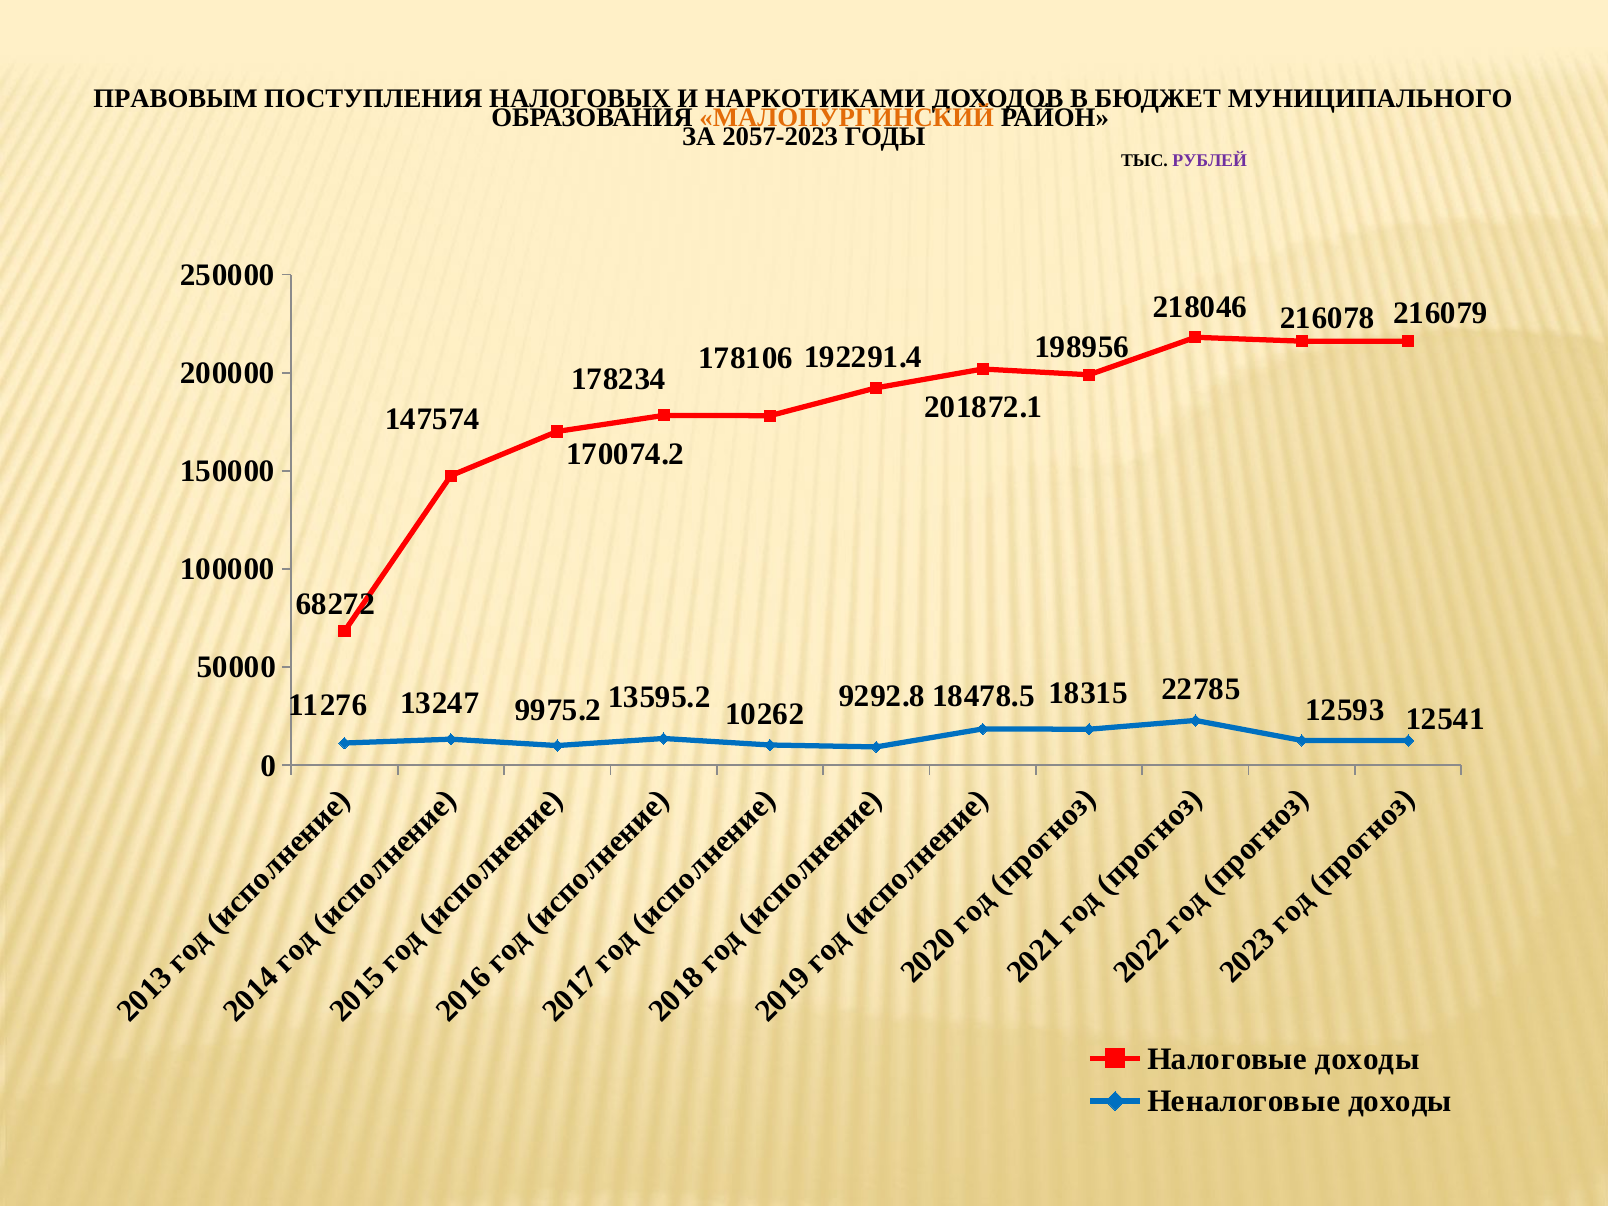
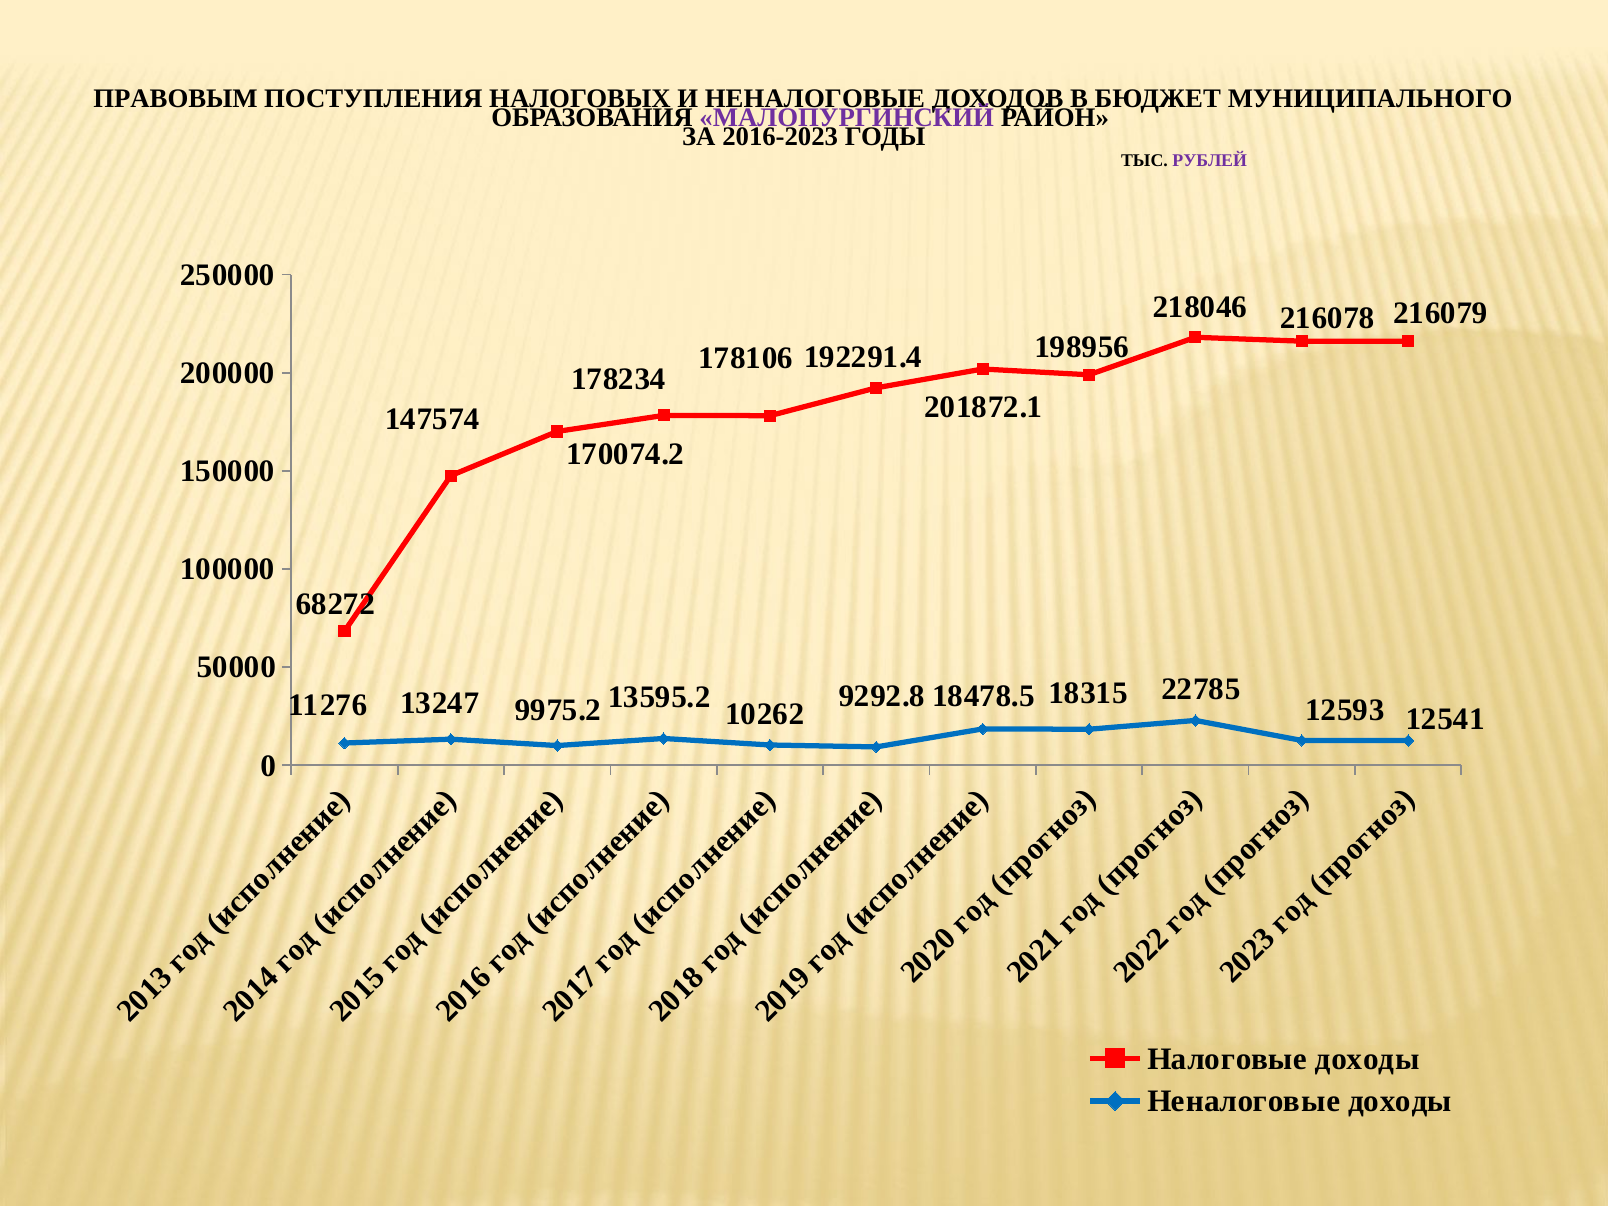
И НАРКОТИКАМИ: НАРКОТИКАМИ -> НЕНАЛОГОВЫЕ (815, 98)
МАЛОПУРГИНСКИЙ colour: orange -> purple (847, 117)
2057-2023: 2057-2023 -> 2016-2023 (780, 136)
